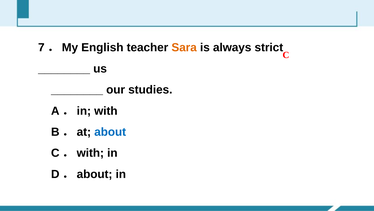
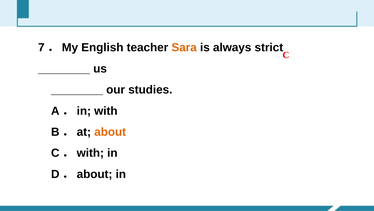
about colour: blue -> orange (110, 132)
